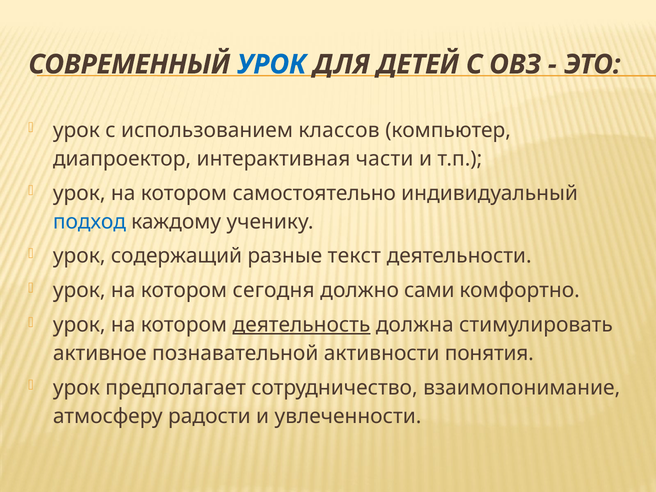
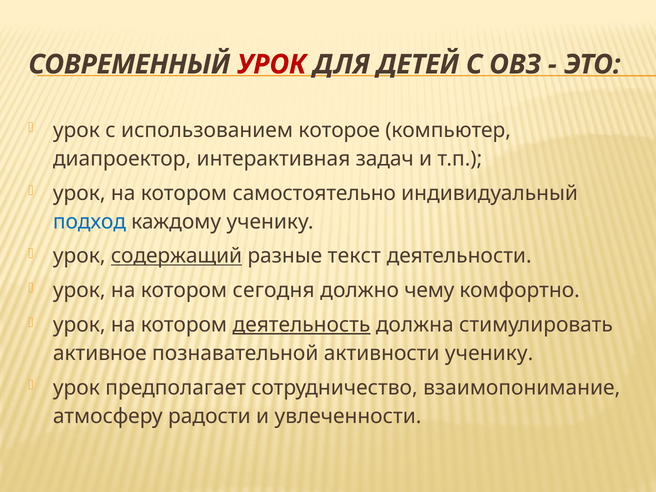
УРОК colour: blue -> red (272, 64)
классов: классов -> которое (339, 130)
части: части -> задач (385, 159)
содержащий underline: none -> present (176, 256)
сами: сами -> чему (429, 290)
активности понятия: понятия -> ученику (489, 353)
